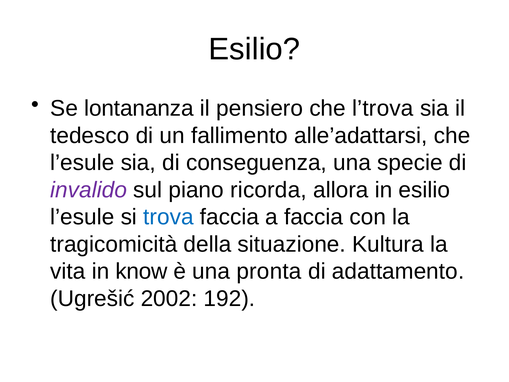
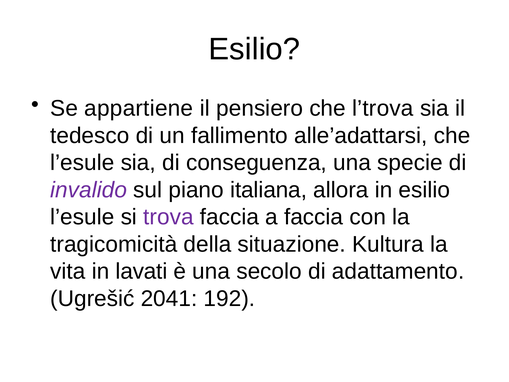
lontananza: lontananza -> appartiene (139, 108)
ricorda: ricorda -> italiana (269, 190)
trova colour: blue -> purple (168, 217)
know: know -> lavati (141, 271)
pronta: pronta -> secolo (269, 271)
2002: 2002 -> 2041 (169, 298)
